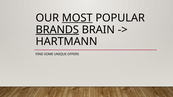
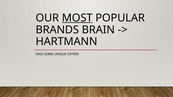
BRANDS underline: present -> none (57, 30)
